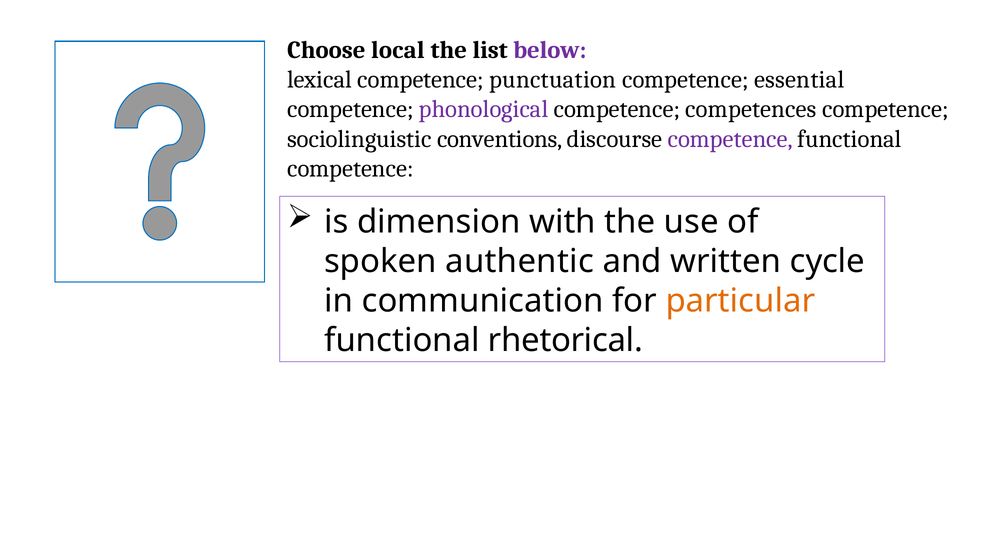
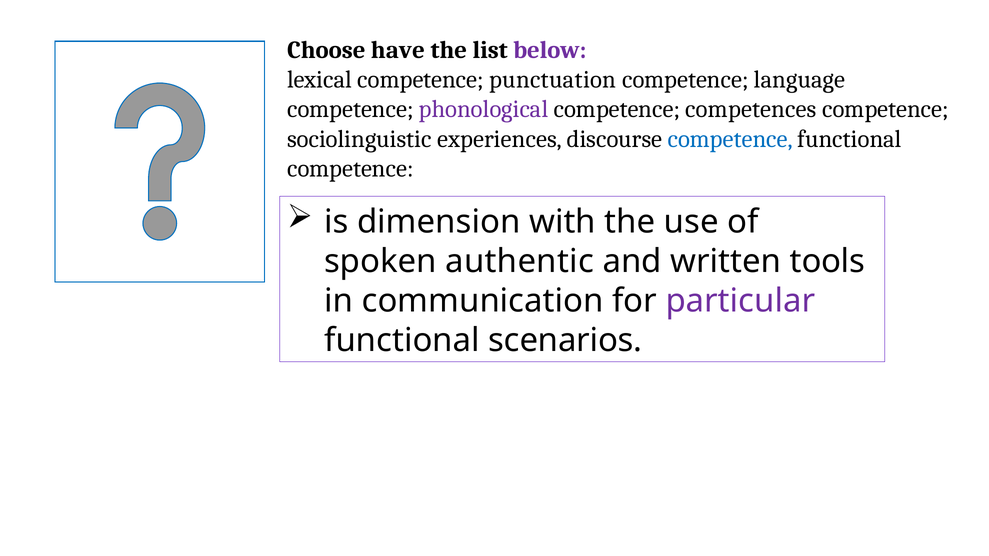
local: local -> have (398, 50)
essential: essential -> language (799, 80)
conventions: conventions -> experiences (500, 139)
competence colour: purple -> blue (730, 139)
cycle: cycle -> tools (827, 262)
particular colour: orange -> purple (740, 301)
rhetorical: rhetorical -> scenarios (565, 341)
